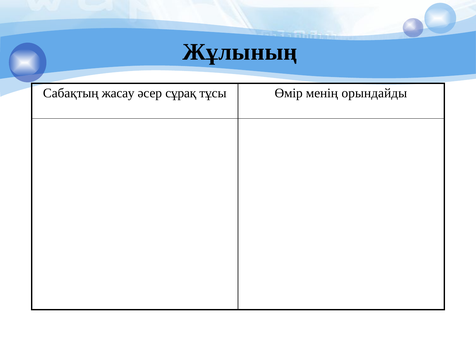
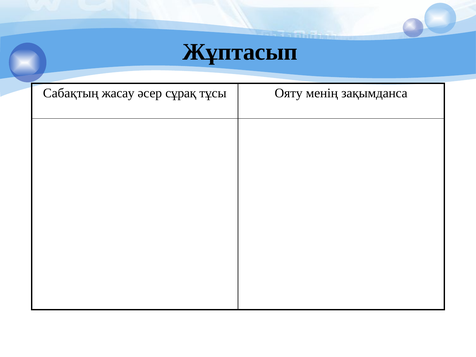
Жұлының: Жұлының -> Жұптасып (240, 52)
Өмір: Өмір -> Ояту (289, 93)
орындайды: орындайды -> зақымданса (374, 93)
